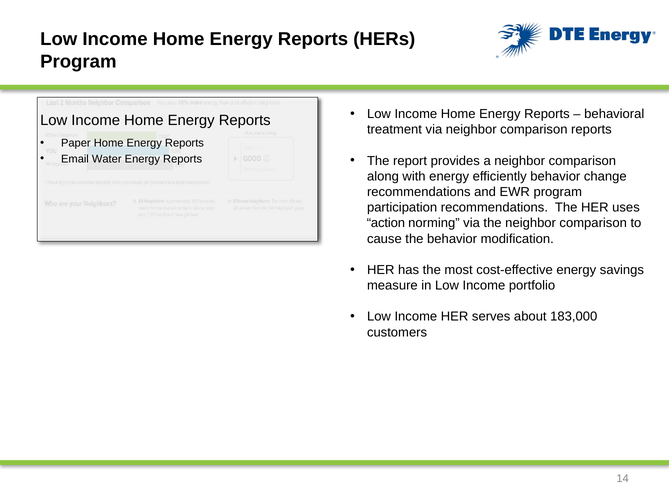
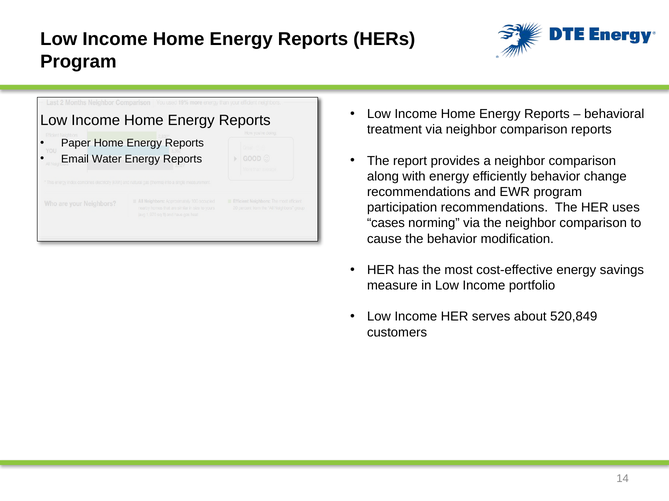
action: action -> cases (386, 223)
183,000: 183,000 -> 520,849 (574, 317)
